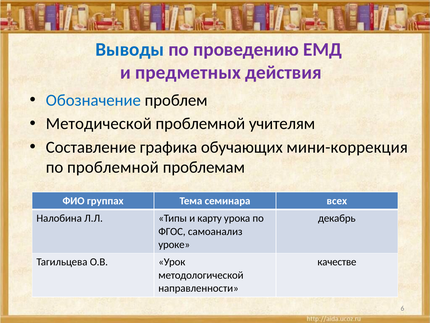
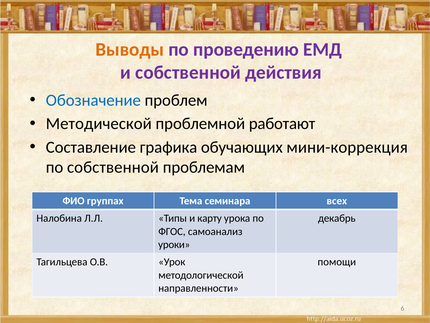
Выводы colour: blue -> orange (130, 49)
и предметных: предметных -> собственной (188, 72)
учителям: учителям -> работают (282, 124)
по проблемной: проблемной -> собственной (113, 167)
уроке: уроке -> уроки (174, 244)
качестве: качестве -> помощи (337, 262)
